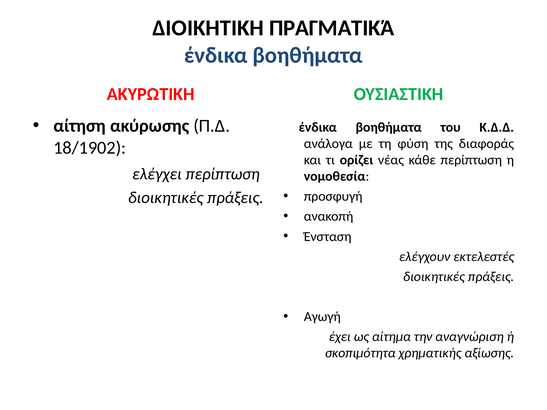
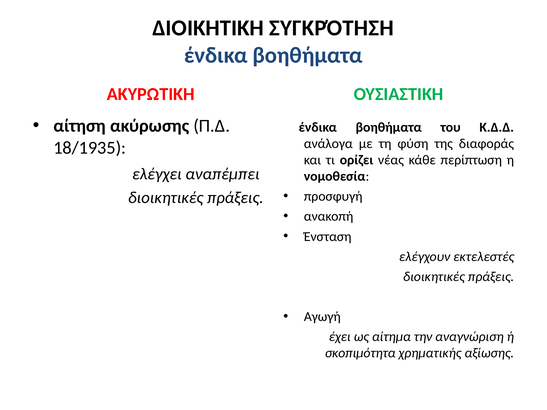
ΠΡΑΓΜΑΤΙΚΆ: ΠΡΑΓΜΑΤΙΚΆ -> ΣΥΓΚΡΌΤΗΣΗ (332, 28)
18/1902: 18/1902 -> 18/1935 (90, 148)
ελέγχει περίπτωση: περίπτωση -> αναπέμπει (223, 174)
